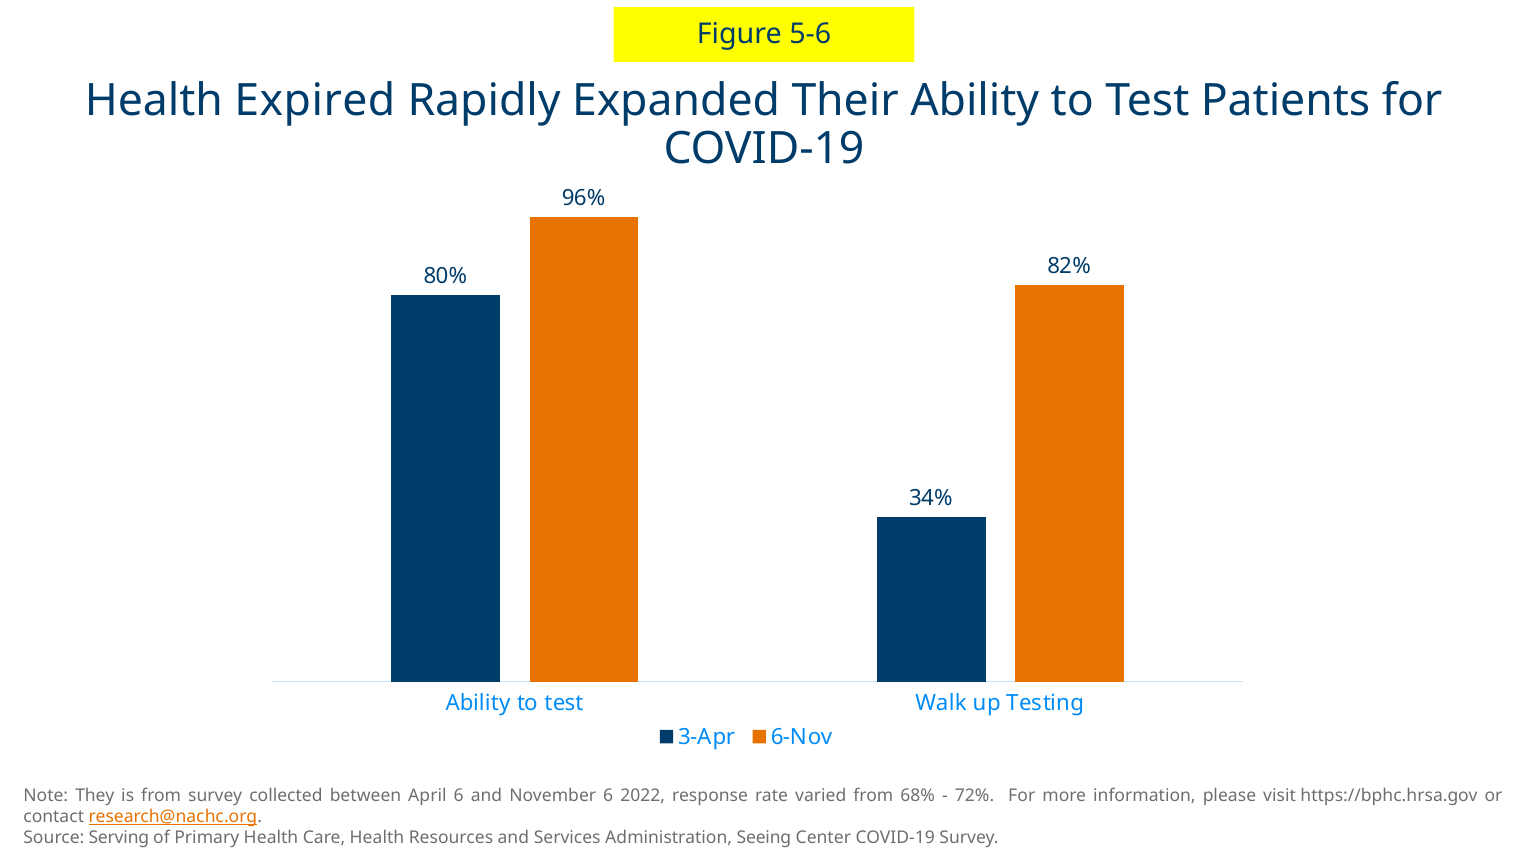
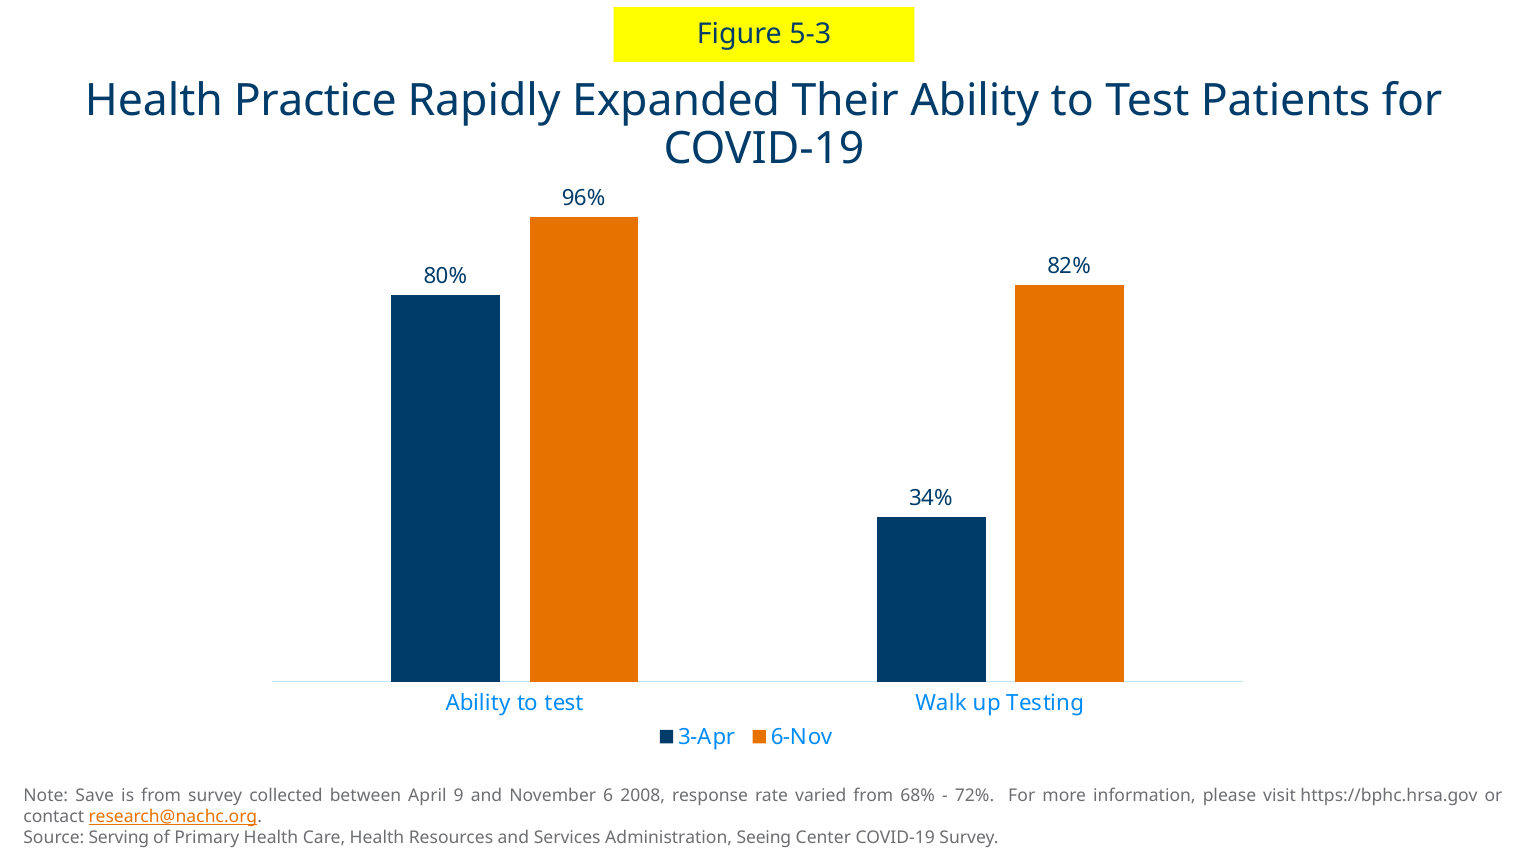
5-6: 5-6 -> 5-3 (810, 34)
Expired: Expired -> Practice (315, 101)
They: They -> Save (95, 795)
April 6: 6 -> 9 (459, 795)
2022: 2022 -> 2008 (643, 795)
